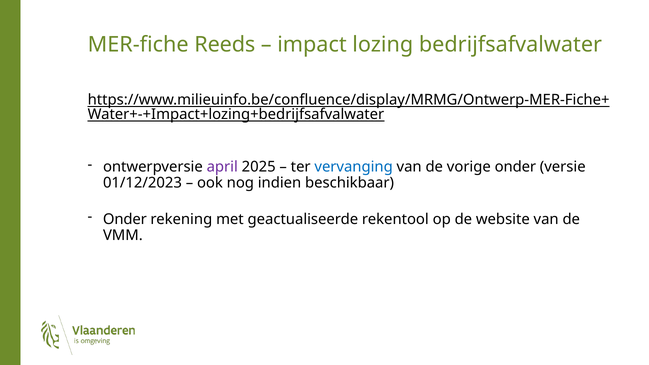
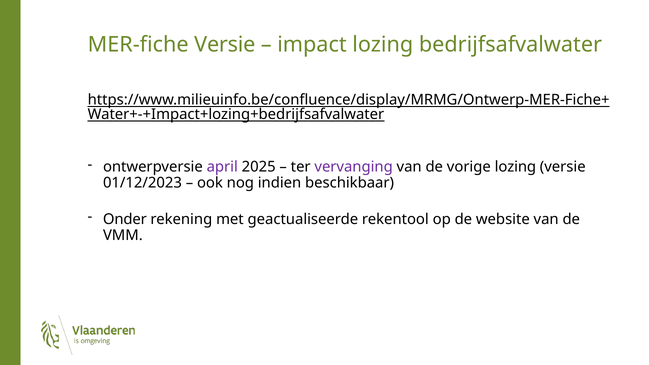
MER-fiche Reeds: Reeds -> Versie (225, 45)
vervanging colour: blue -> purple (354, 167)
vorige onder: onder -> lozing (515, 167)
